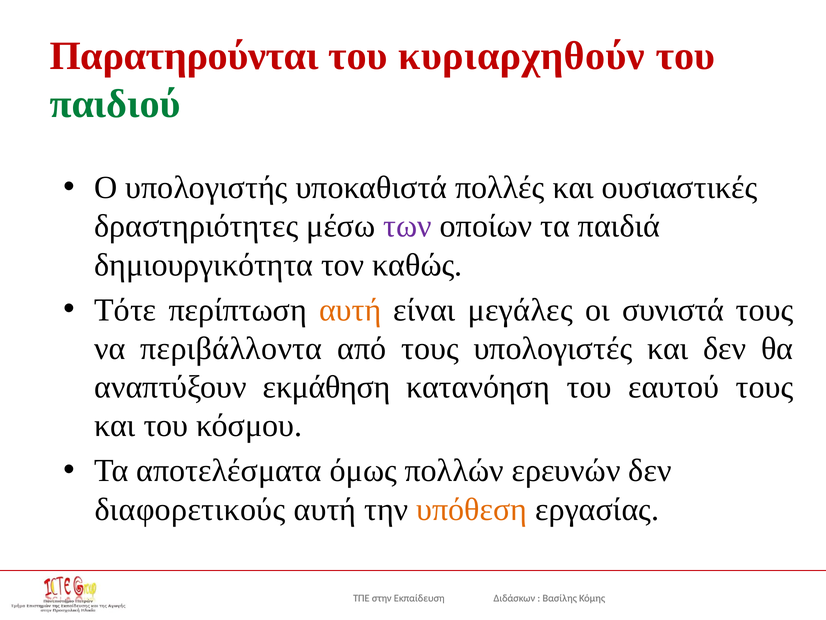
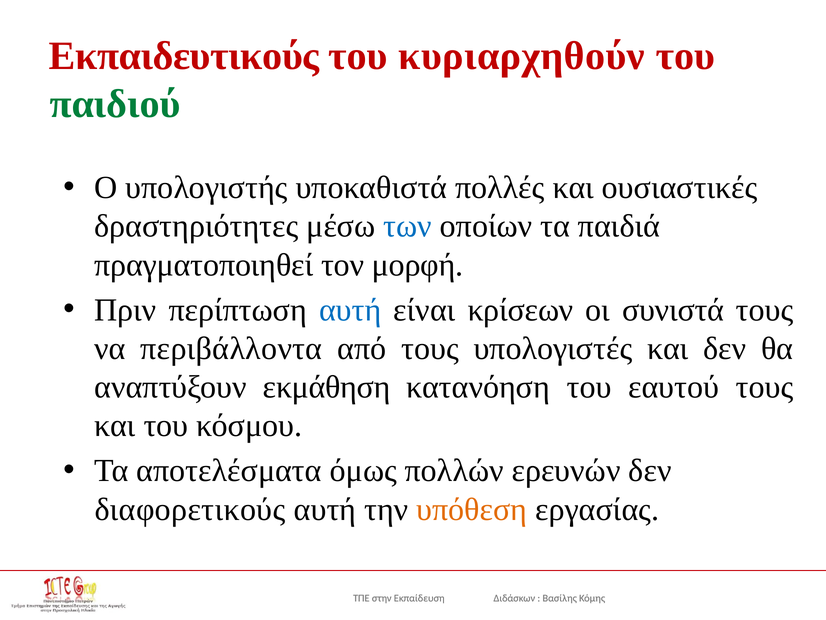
Παρατηρούνται: Παρατηρούνται -> Εκπαιδευτικούς (184, 56)
των colour: purple -> blue (408, 226)
δημιουργικότητα: δημιουργικότητα -> πραγματοποιηθεί (204, 265)
καθώς: καθώς -> μορφή (418, 265)
Τότε: Τότε -> Πριν (125, 310)
αυτή colour: orange -> blue (350, 310)
μεγάλες: μεγάλες -> κρίσεων (521, 310)
